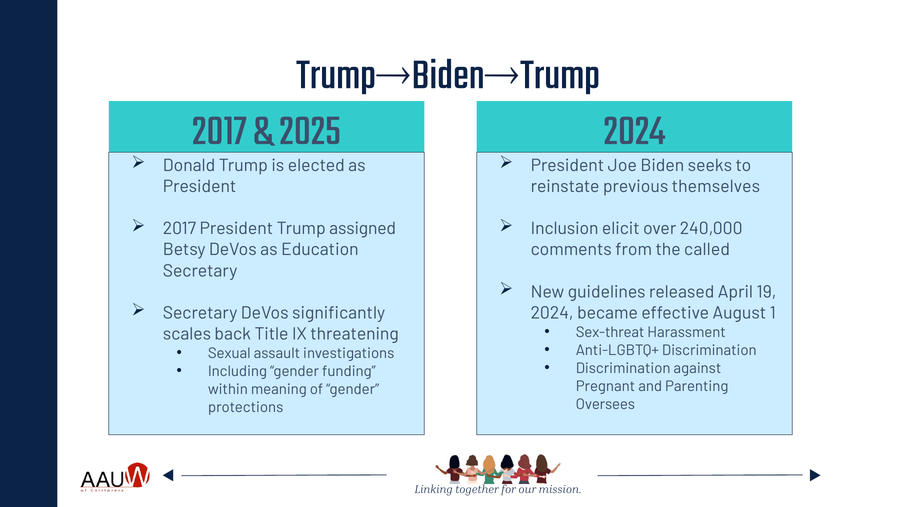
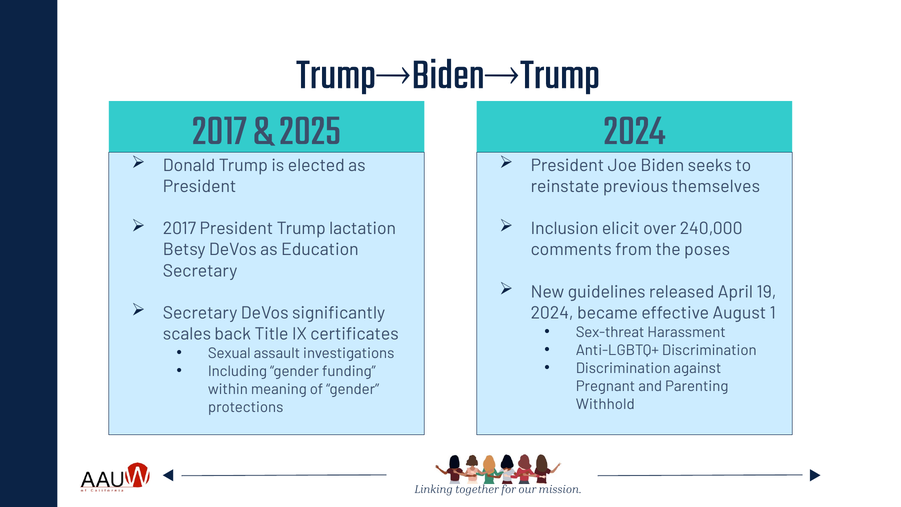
assigned: assigned -> lactation (363, 229)
called: called -> poses (707, 250)
threatening: threatening -> certificates (355, 334)
Oversees: Oversees -> Withhold (605, 404)
